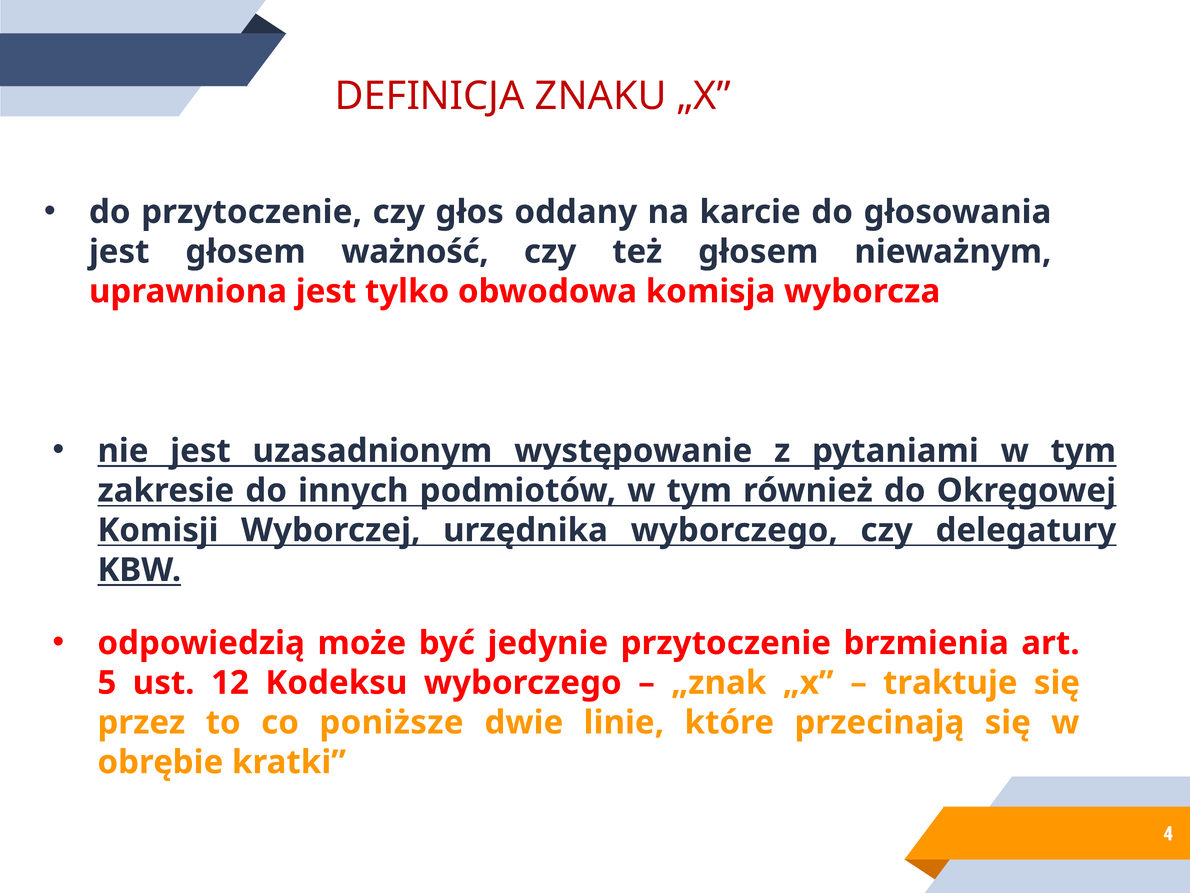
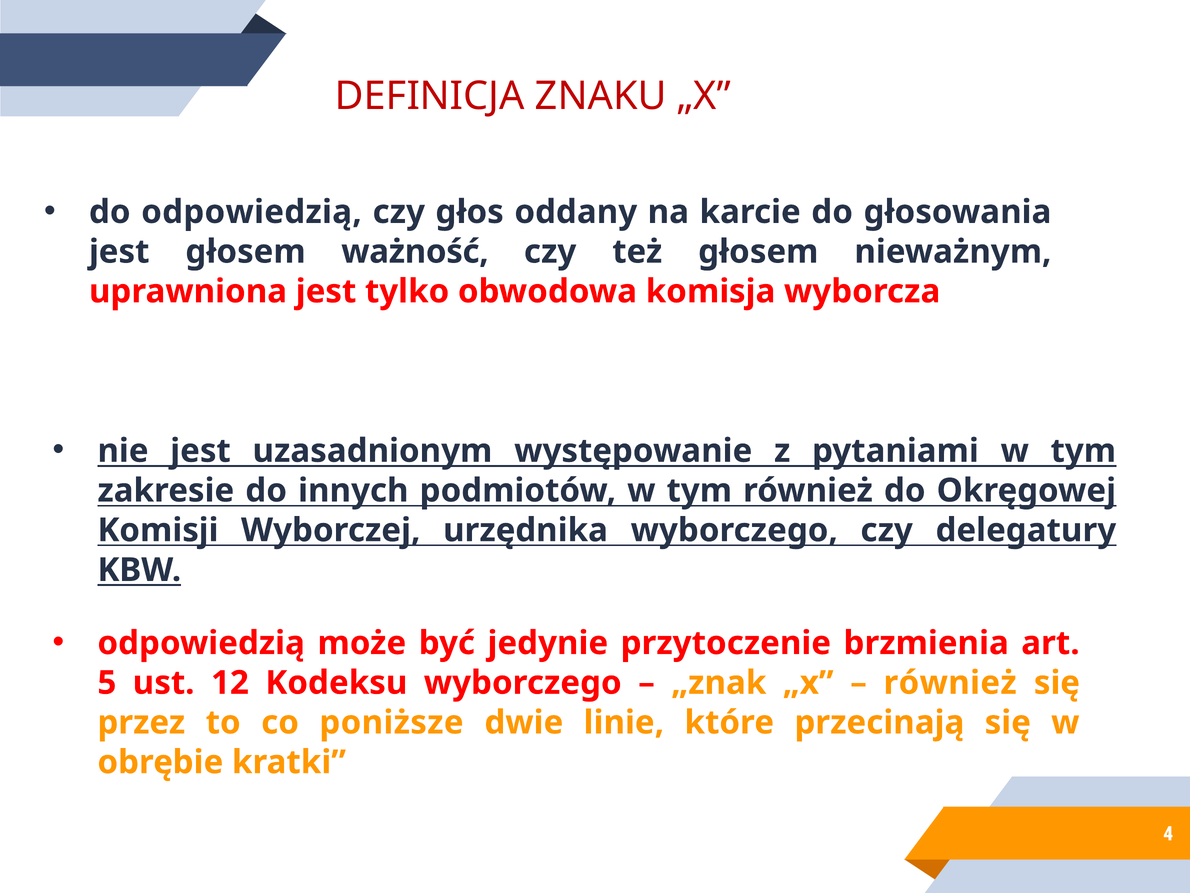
do przytoczenie: przytoczenie -> odpowiedzią (251, 212)
traktuje: traktuje -> również (950, 682)
